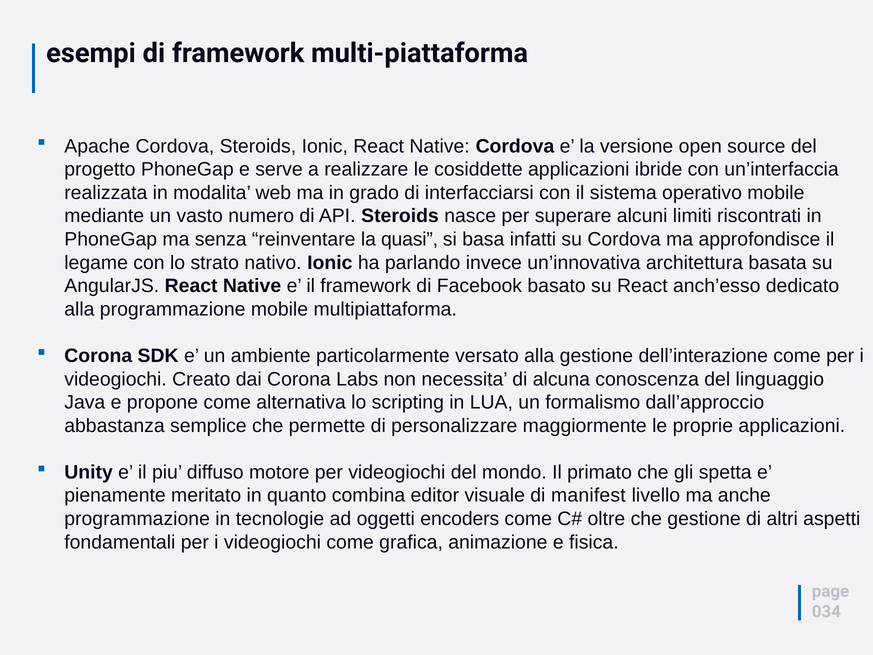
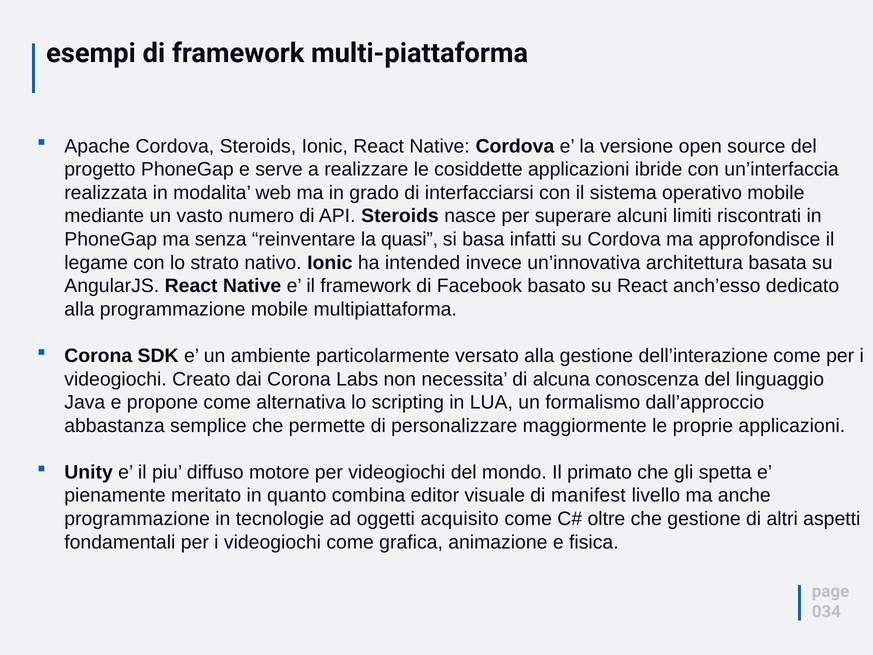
parlando: parlando -> intended (423, 263)
encoders: encoders -> acquisito (460, 519)
